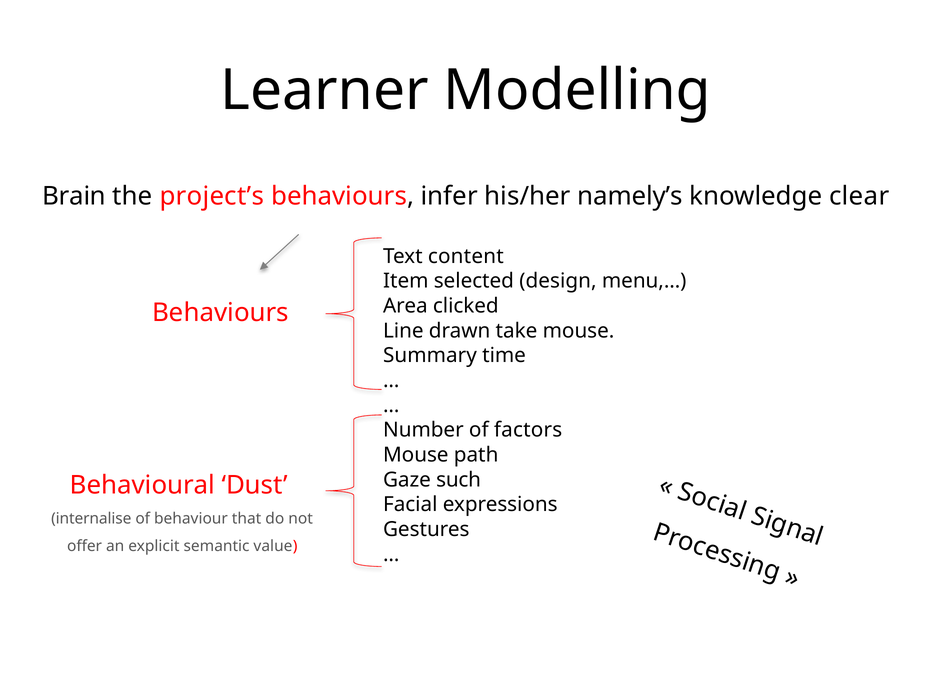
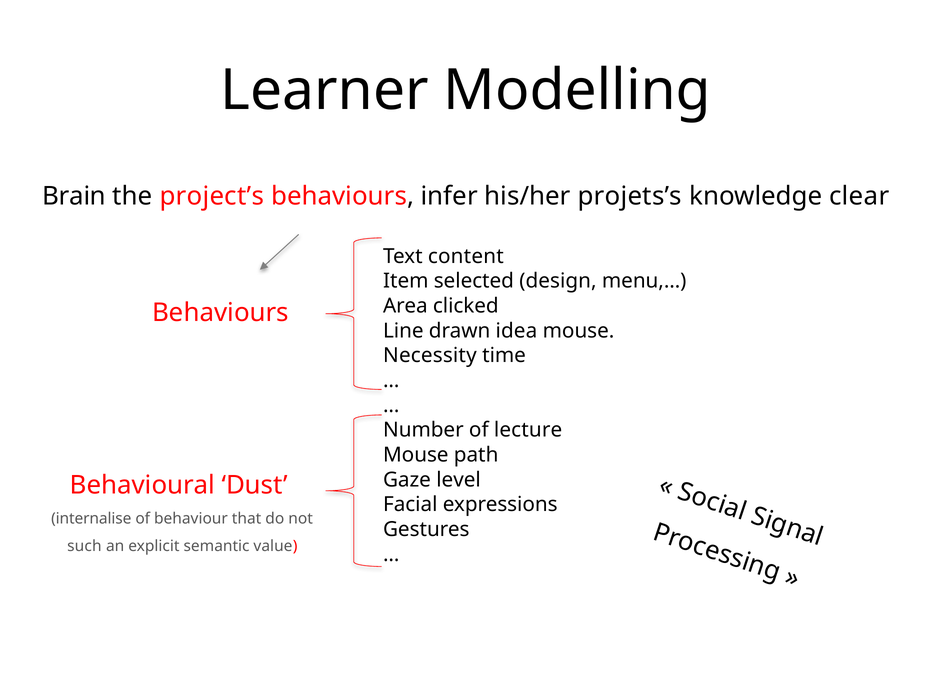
namely’s: namely’s -> projets’s (630, 196)
take: take -> idea (516, 331)
Summary: Summary -> Necessity (430, 356)
factors: factors -> lecture (528, 430)
such: such -> level (459, 480)
offer: offer -> such (84, 546)
